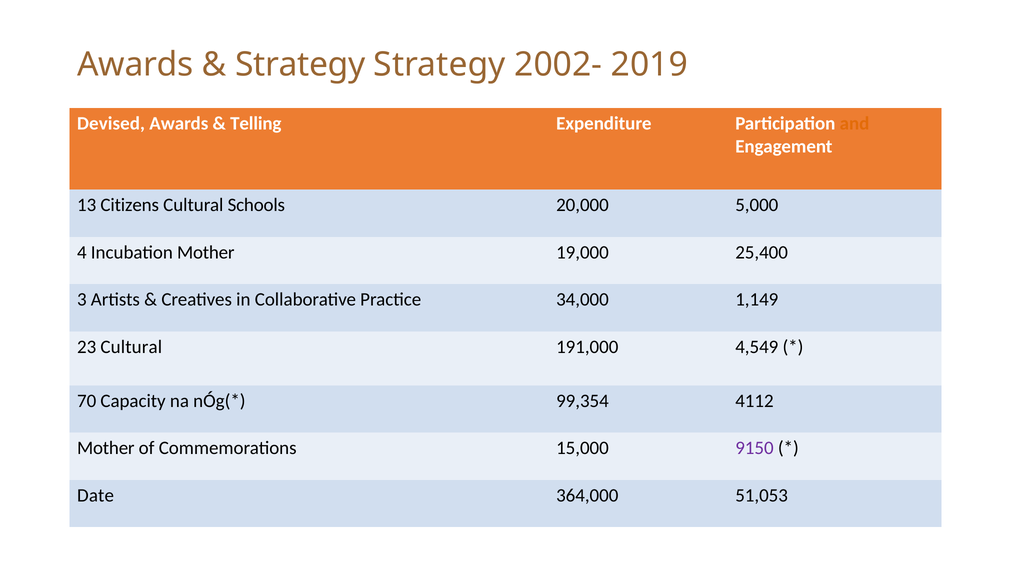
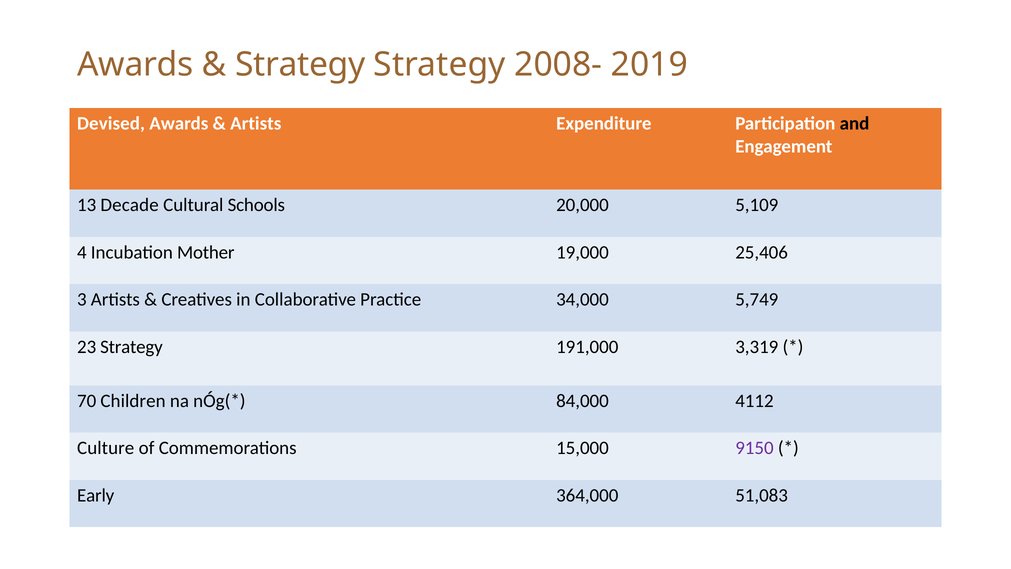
2002-: 2002- -> 2008- (558, 65)
Telling: Telling -> Artists (256, 123)
and colour: orange -> black (854, 123)
Citizens: Citizens -> Decade (130, 205)
5,000: 5,000 -> 5,109 (757, 205)
25,400: 25,400 -> 25,406 (762, 252)
1,149: 1,149 -> 5,749 (757, 300)
23 Cultural: Cultural -> Strategy (131, 347)
4,549: 4,549 -> 3,319 (757, 347)
Capacity: Capacity -> Children (133, 401)
99,354: 99,354 -> 84,000 (582, 401)
Mother: Mother -> Culture (106, 448)
Date: Date -> Early (96, 495)
51,053: 51,053 -> 51,083 (762, 495)
